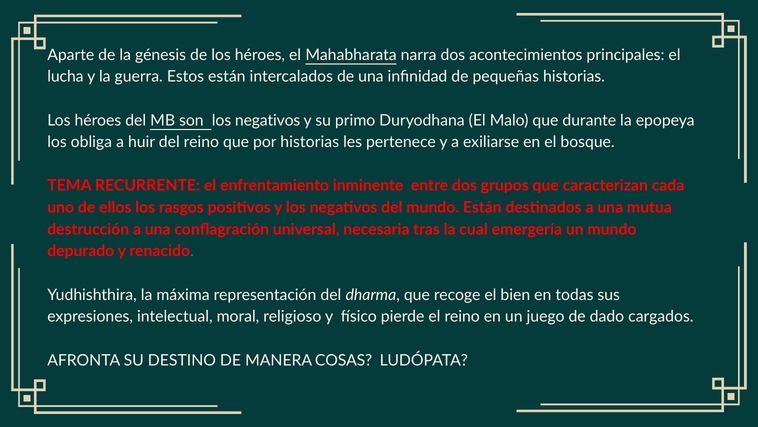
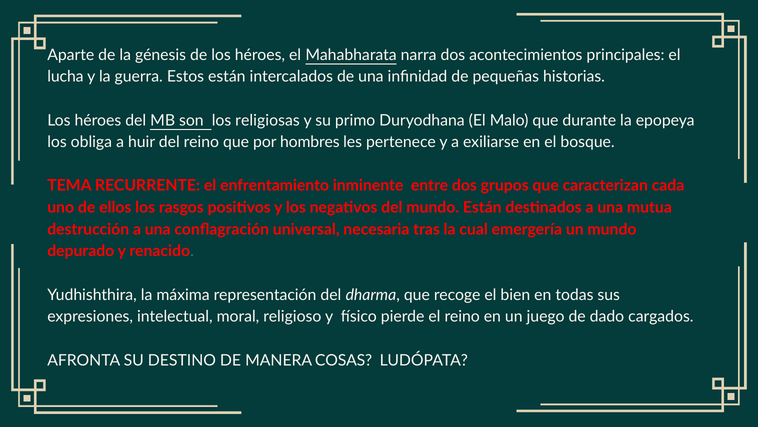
son los negativos: negativos -> religiosas (268, 120)
por historias: historias -> hombres (310, 142)
